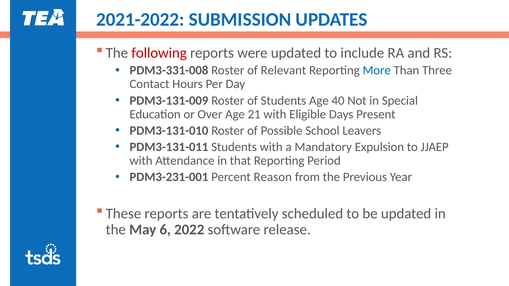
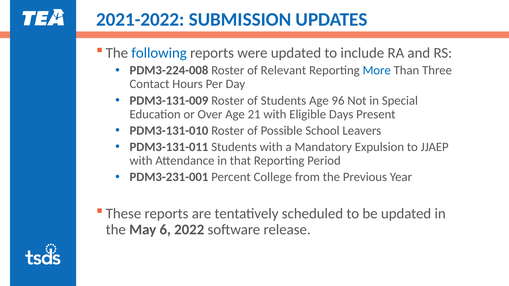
following colour: red -> blue (159, 53)
PDM3-331-008: PDM3-331-008 -> PDM3-224-008 (169, 70)
40: 40 -> 96 (338, 101)
Reason: Reason -> College (273, 177)
